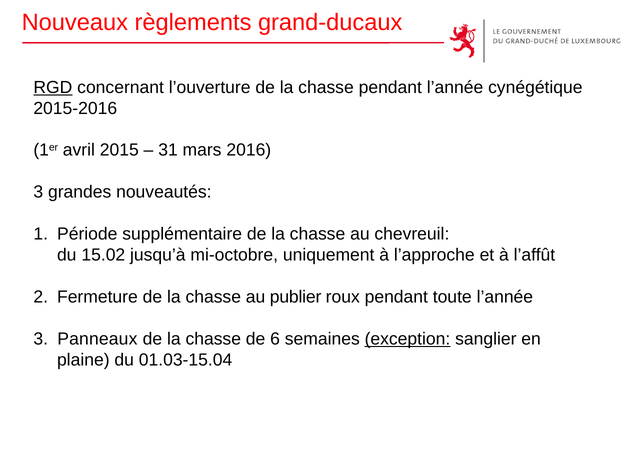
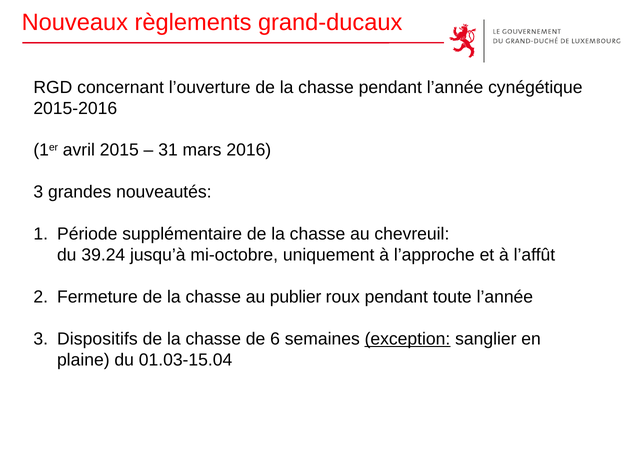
RGD underline: present -> none (53, 87)
15.02: 15.02 -> 39.24 (103, 255)
Panneaux: Panneaux -> Dispositifs (97, 339)
